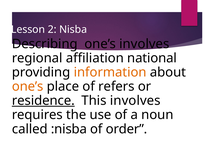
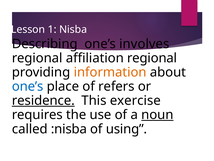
2: 2 -> 1 (52, 29)
affiliation national: national -> regional (152, 58)
one’s colour: orange -> blue (28, 86)
This involves: involves -> exercise (135, 100)
noun underline: none -> present (157, 114)
order: order -> using (127, 129)
